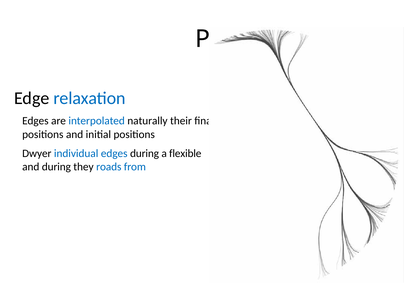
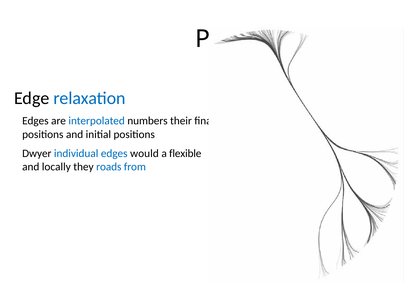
naturally: naturally -> numbers (147, 121)
edges during: during -> would (144, 153)
and during: during -> locally (56, 167)
